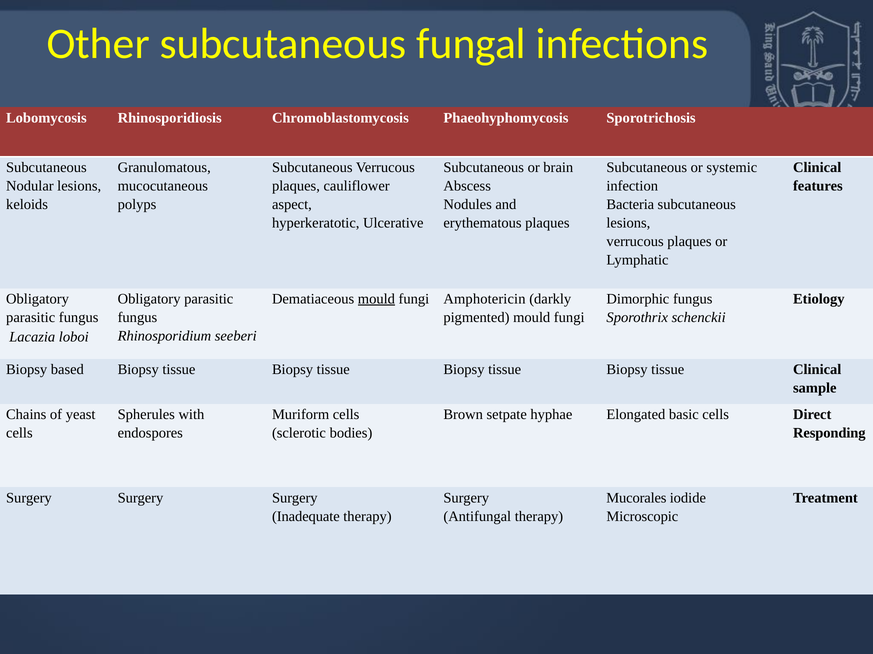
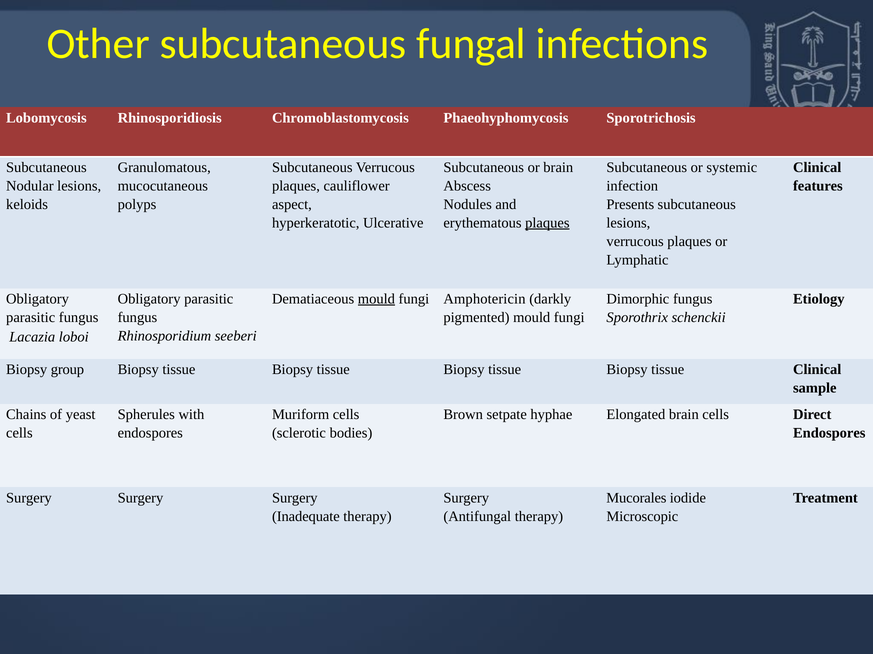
Bacteria: Bacteria -> Presents (630, 205)
plaques underline: none -> present (547, 223)
based: based -> group (67, 370)
Elongated basic: basic -> brain (684, 415)
Responding: Responding -> Endospores (829, 433)
